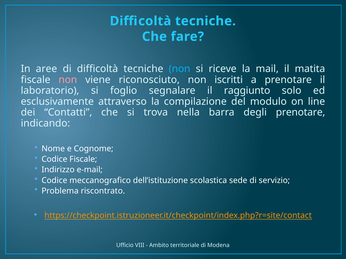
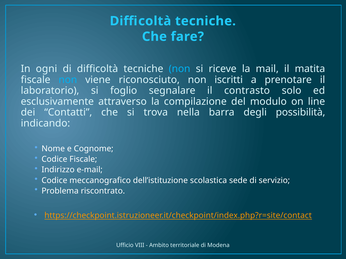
aree: aree -> ogni (46, 69)
non colour: pink -> light blue (68, 80)
raggiunto: raggiunto -> contrasto (247, 91)
degli prenotare: prenotare -> possibilità (301, 113)
